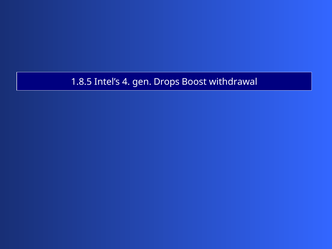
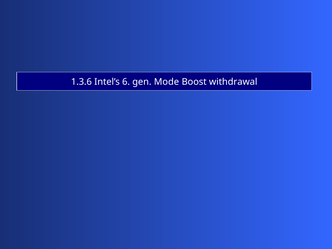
1.8.5: 1.8.5 -> 1.3.6 (81, 82)
4: 4 -> 6 (126, 82)
Drops: Drops -> Mode (166, 82)
